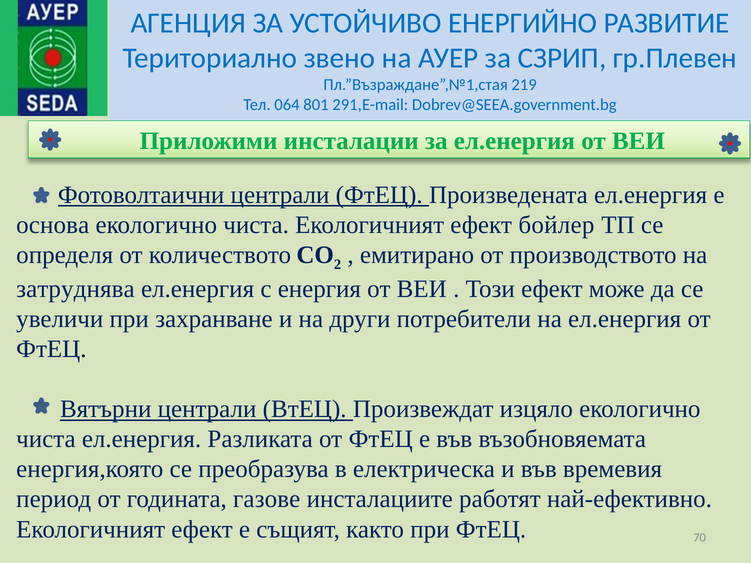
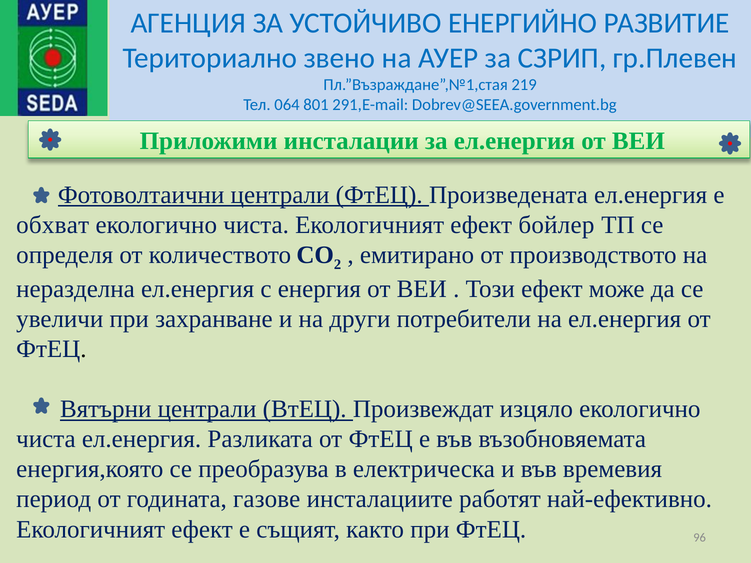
основа: основа -> обхват (53, 225)
затруднява: затруднява -> неразделна (76, 289)
70: 70 -> 96 (700, 538)
